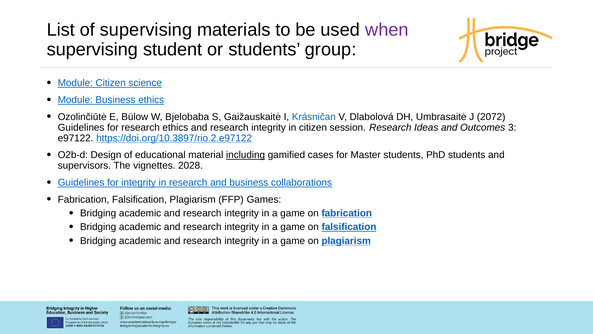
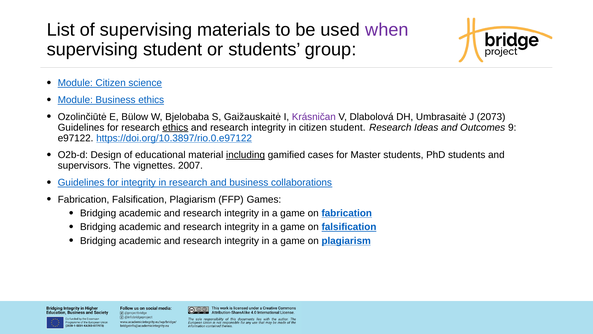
Krásničan colour: blue -> purple (314, 117)
2072: 2072 -> 2073 (491, 117)
ethics underline: none -> present (175, 127)
citizen session: session -> student (348, 127)
3: 3 -> 9 (512, 127)
https://doi.org/10.3897/rio.2.e97122: https://doi.org/10.3897/rio.2.e97122 -> https://doi.org/10.3897/rio.0.e97122 (174, 138)
2028: 2028 -> 2007 (191, 166)
